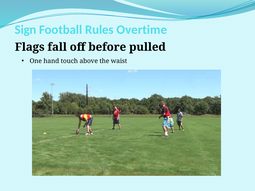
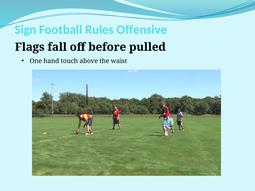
Overtime: Overtime -> Offensive (142, 30)
